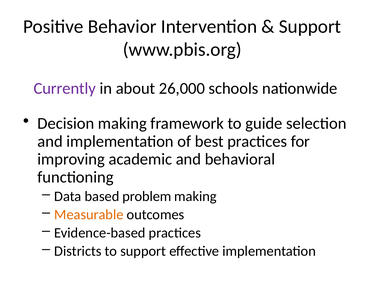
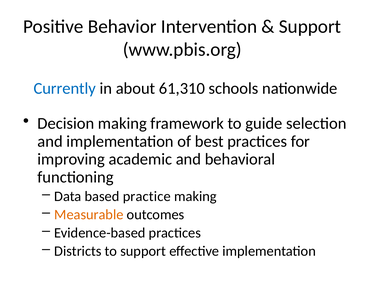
Currently colour: purple -> blue (65, 89)
26,000: 26,000 -> 61,310 (182, 89)
problem: problem -> practice (147, 196)
